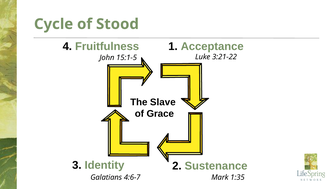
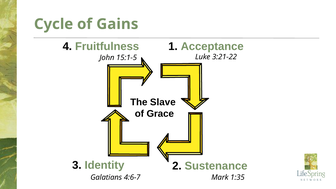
Stood: Stood -> Gains (117, 24)
